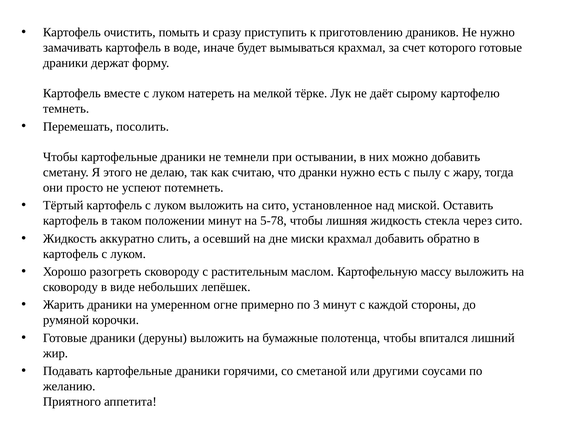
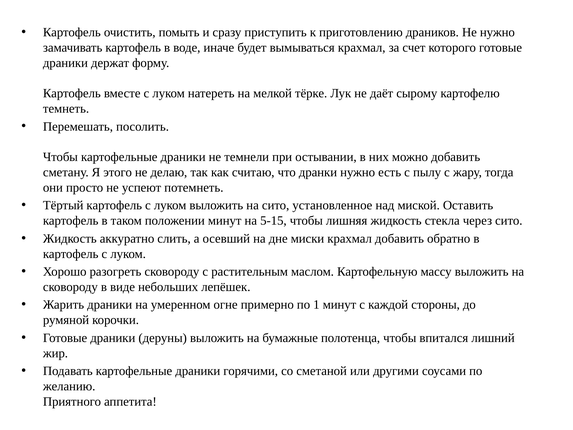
5-78: 5-78 -> 5-15 (273, 221)
3: 3 -> 1 (316, 305)
